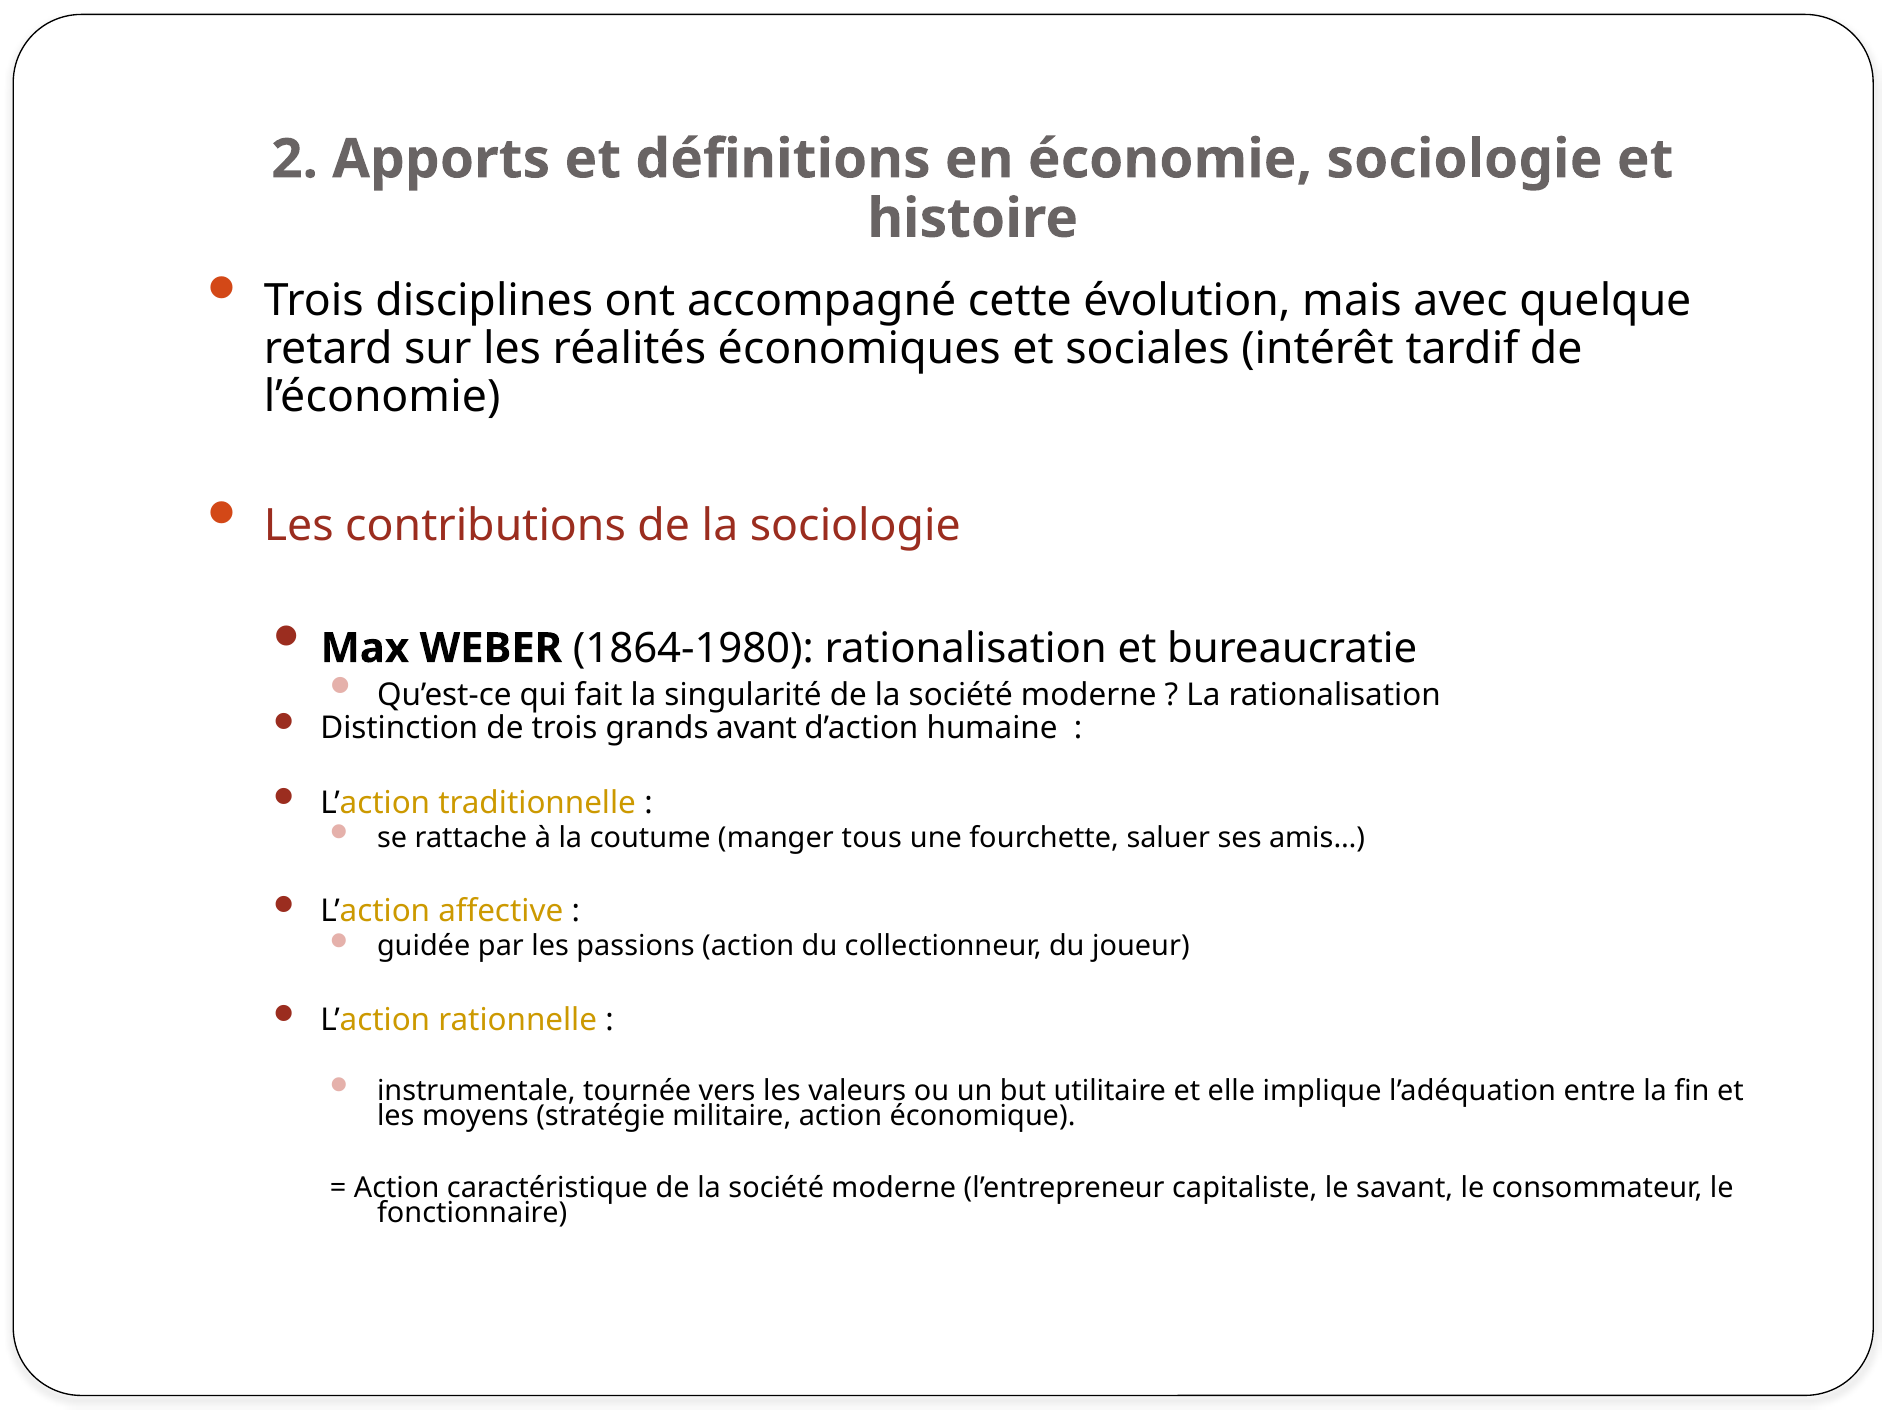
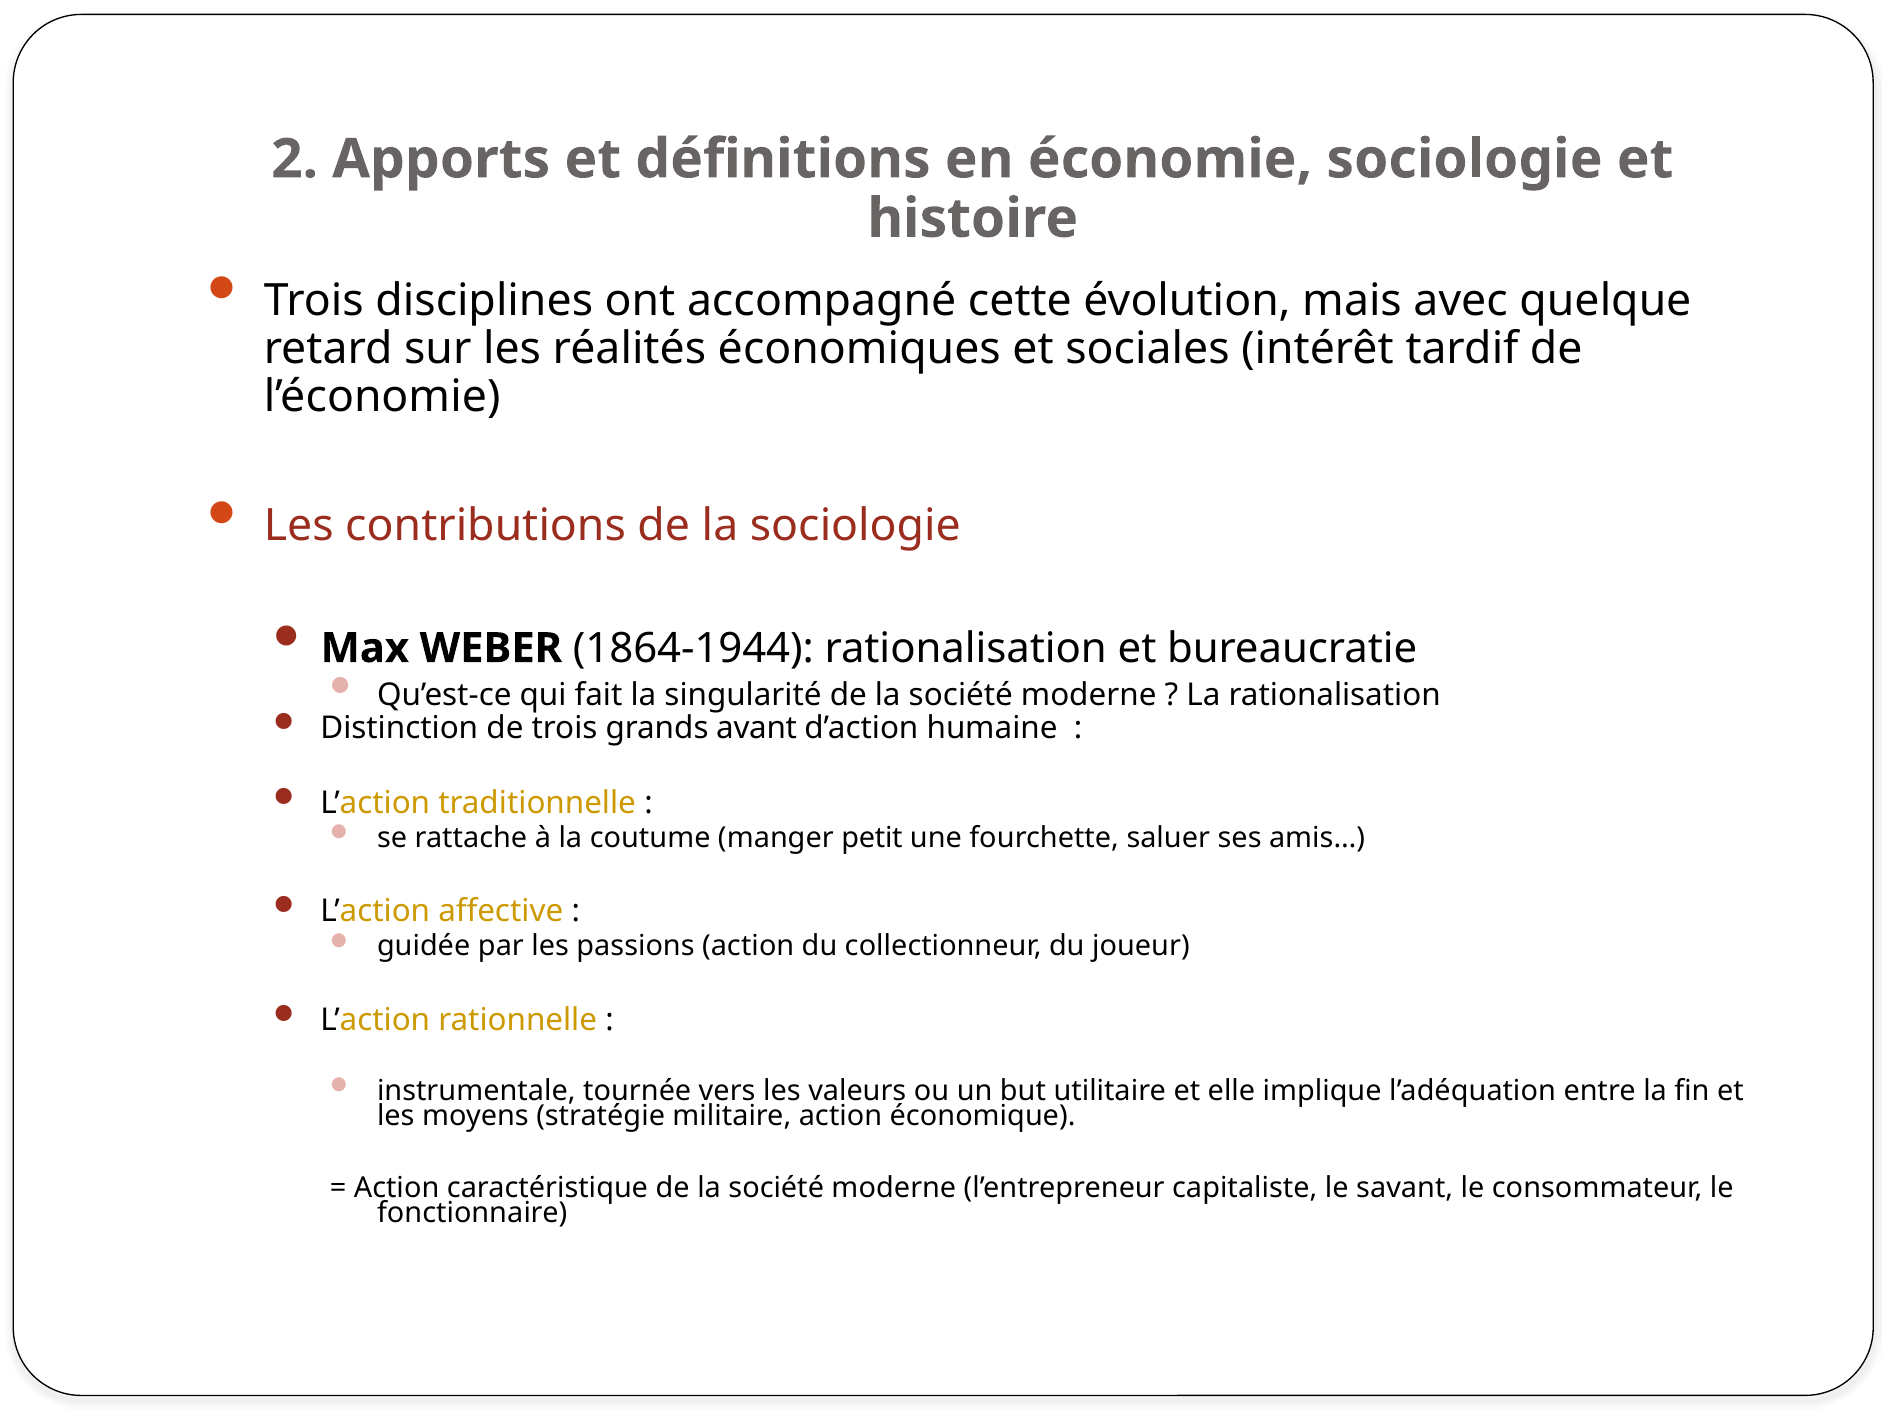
1864-1980: 1864-1980 -> 1864-1944 (693, 648)
tous: tous -> petit (872, 838)
